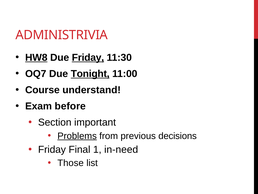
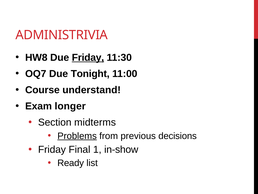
HW8 underline: present -> none (36, 57)
Tonight underline: present -> none (90, 74)
before: before -> longer (70, 106)
important: important -> midterms (95, 122)
in-need: in-need -> in-show (121, 149)
Those: Those -> Ready (71, 163)
